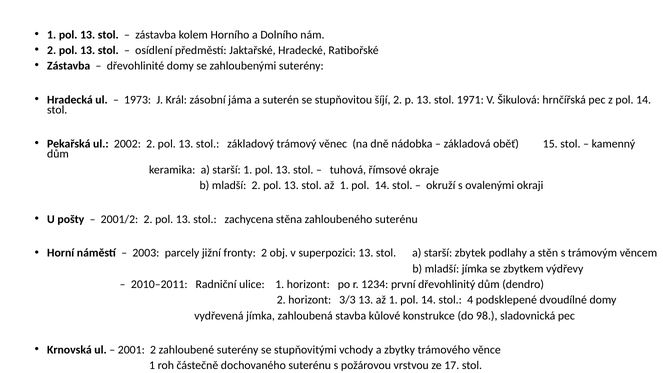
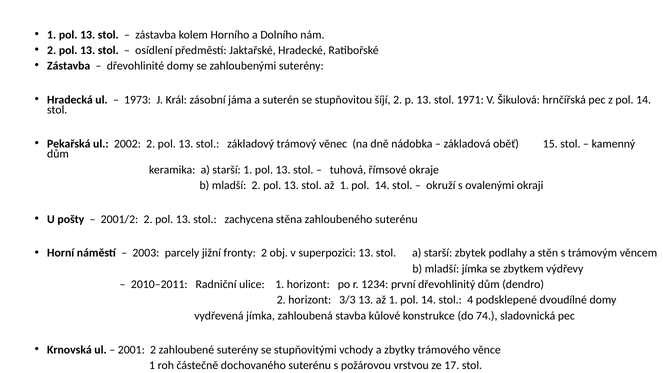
98: 98 -> 74 (487, 316)
